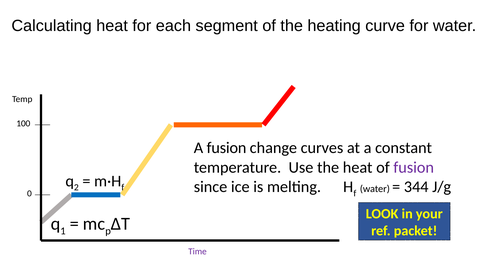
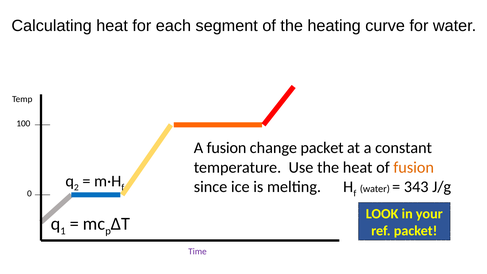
change curves: curves -> packet (322, 148)
fusion colour: purple -> orange (414, 167)
344: 344 -> 343 (416, 187)
